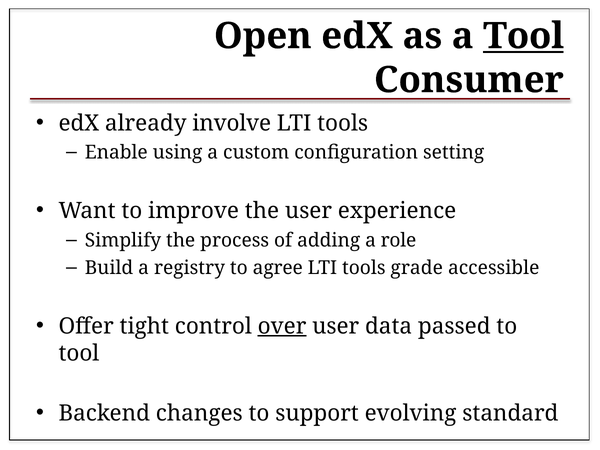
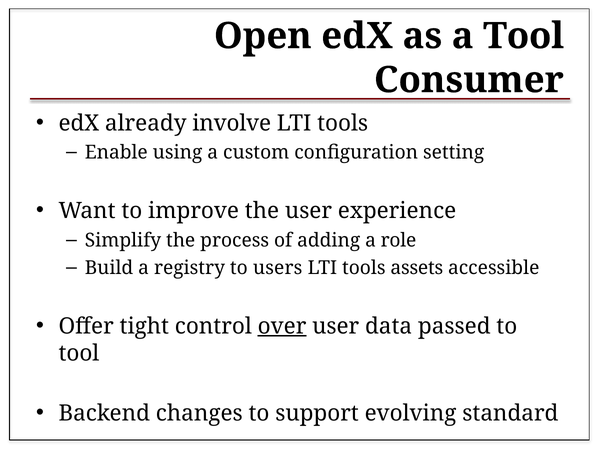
Tool underline: present -> none (524, 36)
agree: agree -> users (278, 268)
grade: grade -> assets (417, 268)
